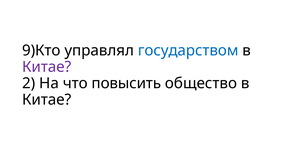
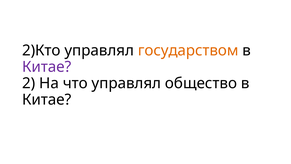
9)Кто: 9)Кто -> 2)Кто (41, 50)
государством colour: blue -> orange (188, 50)
что повысить: повысить -> управлял (126, 83)
